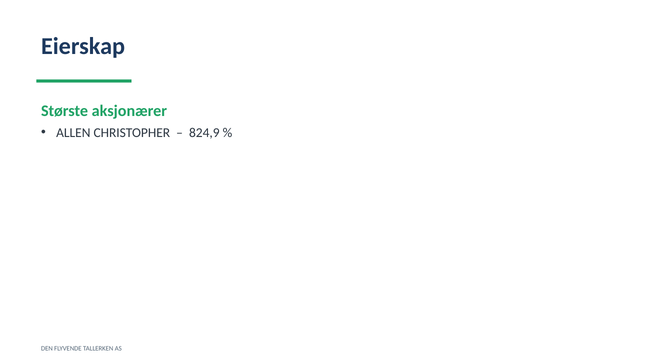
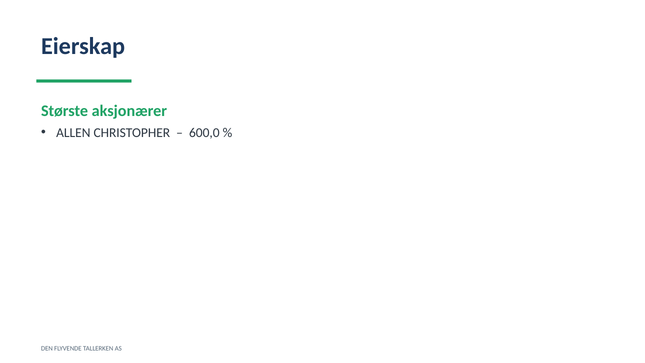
824,9: 824,9 -> 600,0 (204, 133)
